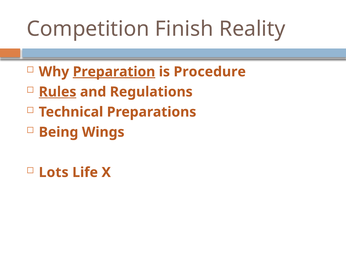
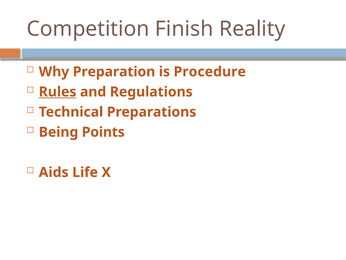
Preparation underline: present -> none (114, 72)
Wings: Wings -> Points (103, 132)
Lots: Lots -> Aids (54, 172)
